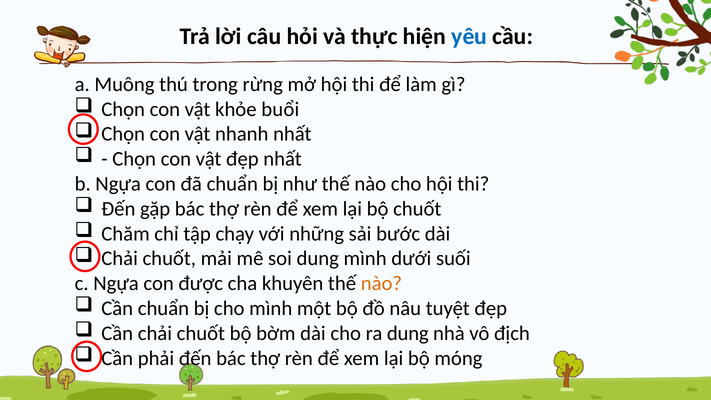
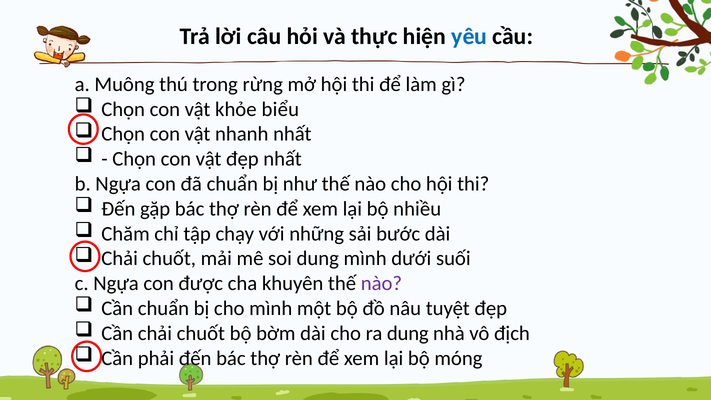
buổi: buổi -> biểu (280, 109)
bộ chuốt: chuốt -> nhiều (417, 209)
nào colour: orange -> purple (381, 283)
